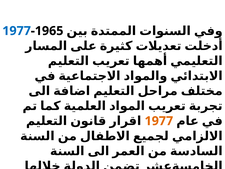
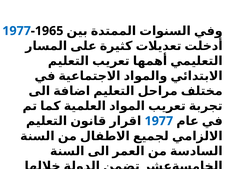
1977 colour: orange -> blue (159, 121)
